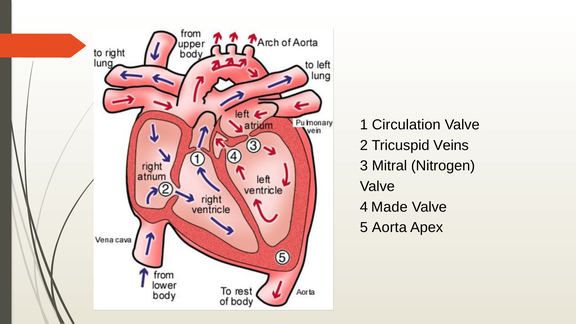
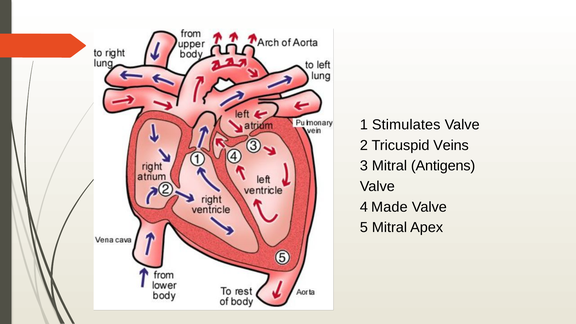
Circulation: Circulation -> Stimulates (406, 125)
Nitrogen: Nitrogen -> Antigens (443, 166)
5 Aorta: Aorta -> Mitral (389, 228)
